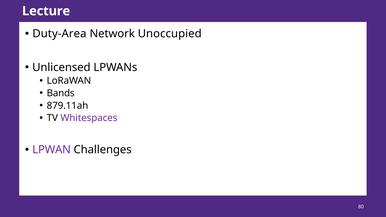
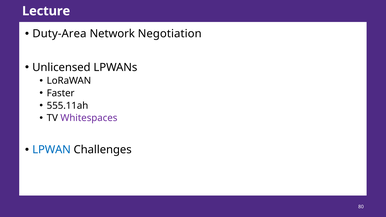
Unoccupied: Unoccupied -> Negotiation (170, 34)
Bands: Bands -> Faster (61, 93)
879.11ah: 879.11ah -> 555.11ah (68, 106)
LPWAN colour: purple -> blue (52, 150)
